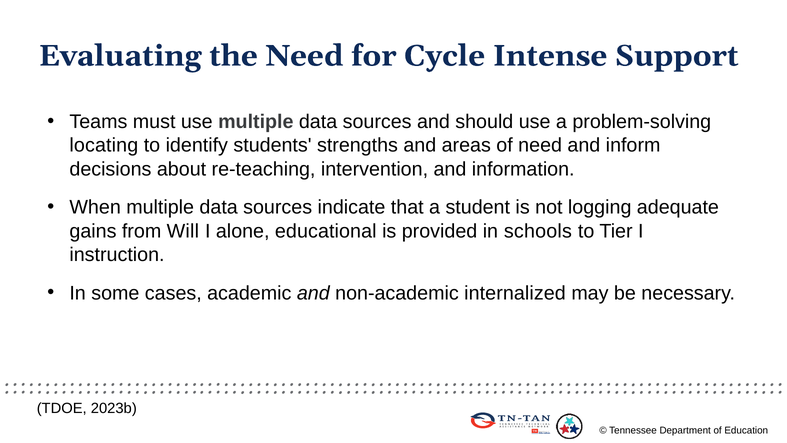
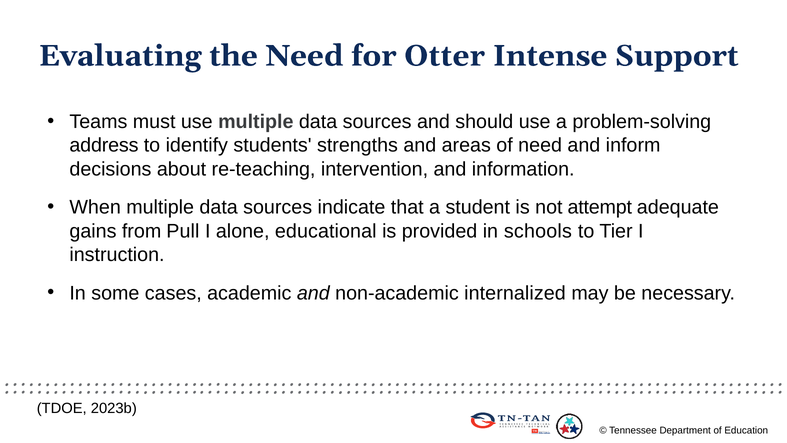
Cycle: Cycle -> Otter (445, 56)
locating: locating -> address (104, 145)
logging: logging -> attempt (600, 207)
Will: Will -> Pull (183, 231)
